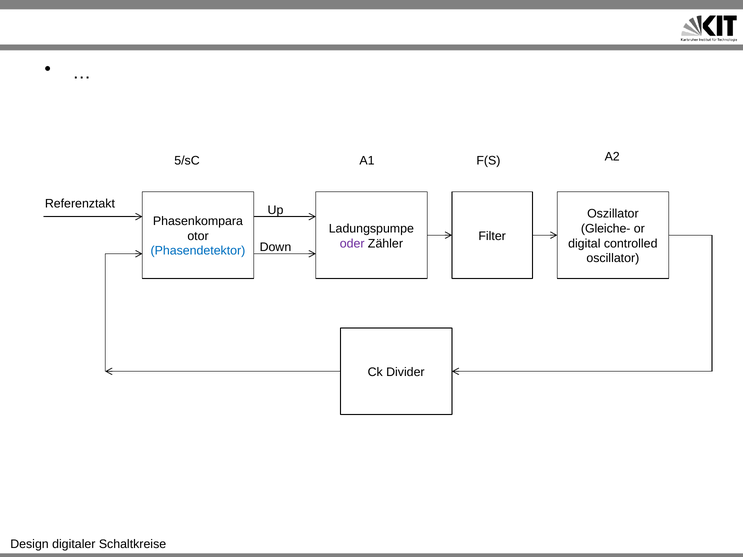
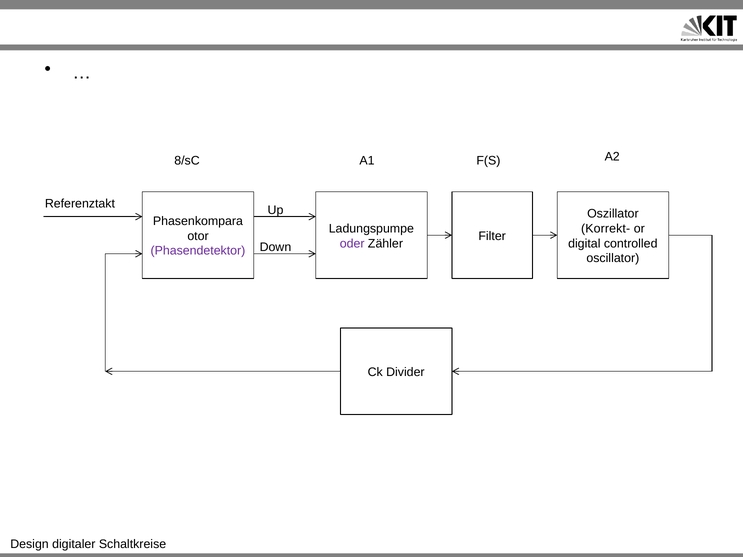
5/sC: 5/sC -> 8/sC (187, 161)
Gleiche-: Gleiche- -> Korrekt- (606, 229)
Phasendetektor colour: blue -> purple (198, 251)
